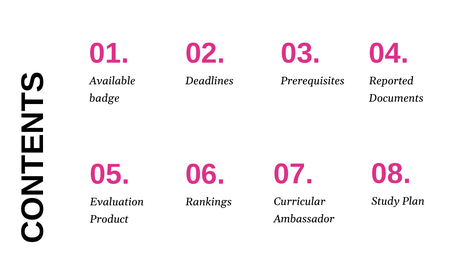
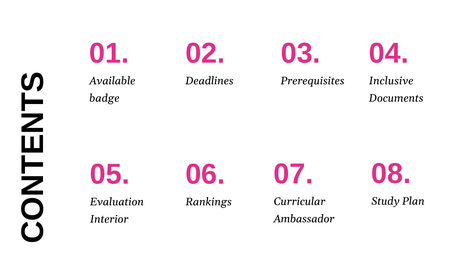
Reported: Reported -> Inclusive (391, 81)
Product: Product -> Interior (109, 219)
